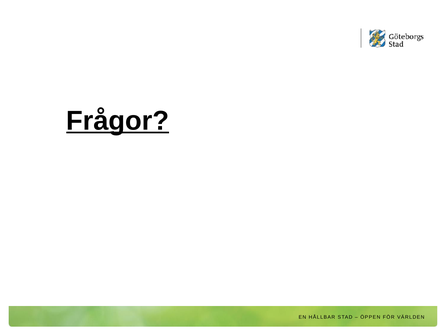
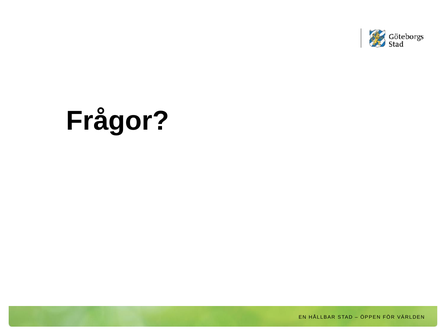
Frågor underline: present -> none (118, 121)
